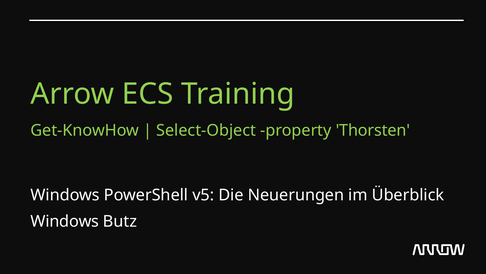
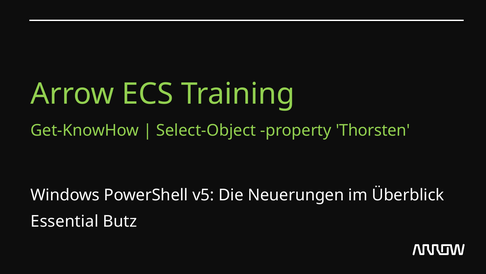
Windows: Windows -> Essential (65, 221)
